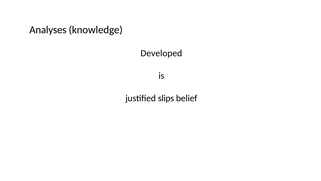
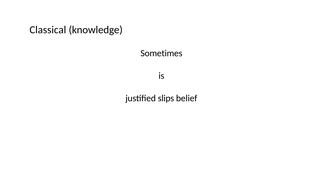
Analyses: Analyses -> Classical (48, 30)
Developed: Developed -> Sometimes (161, 53)
